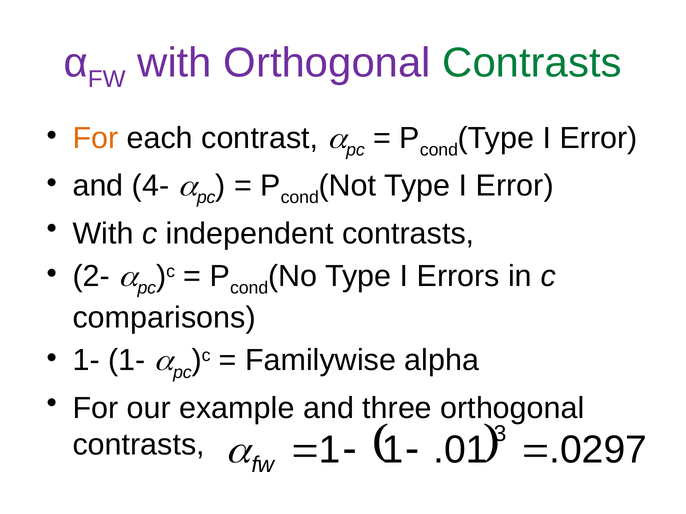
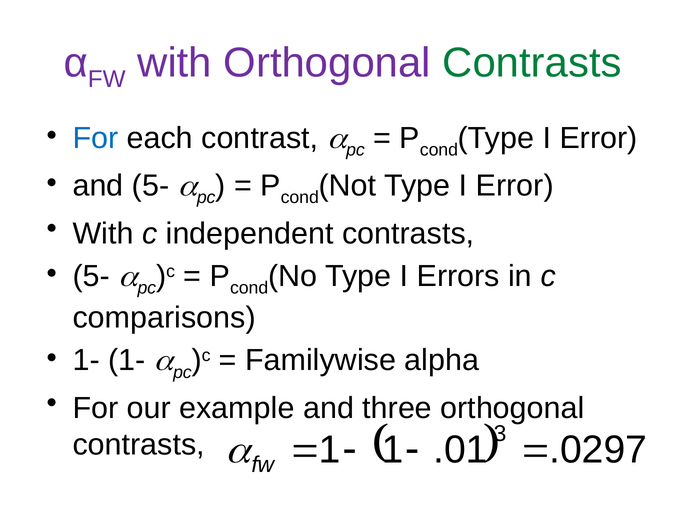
For colour: orange -> blue (95, 138)
and 4-: 4- -> 5- (151, 186)
2-: 2- -> 5- (91, 276)
